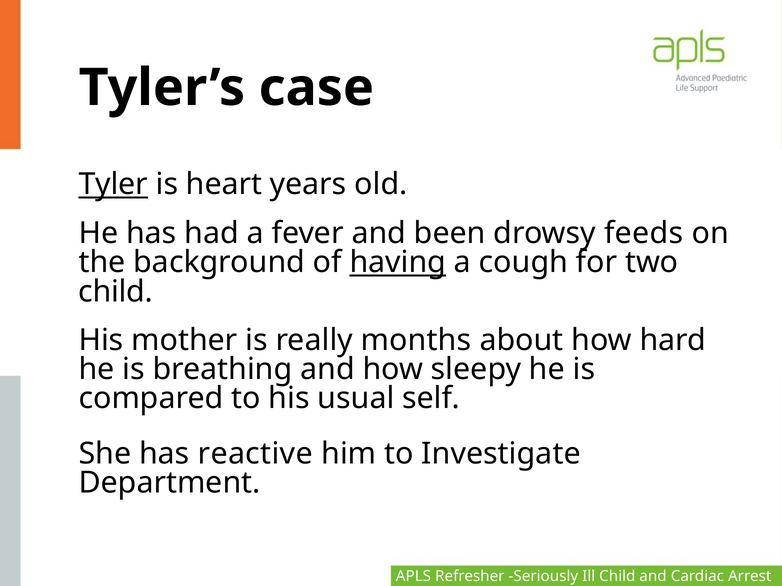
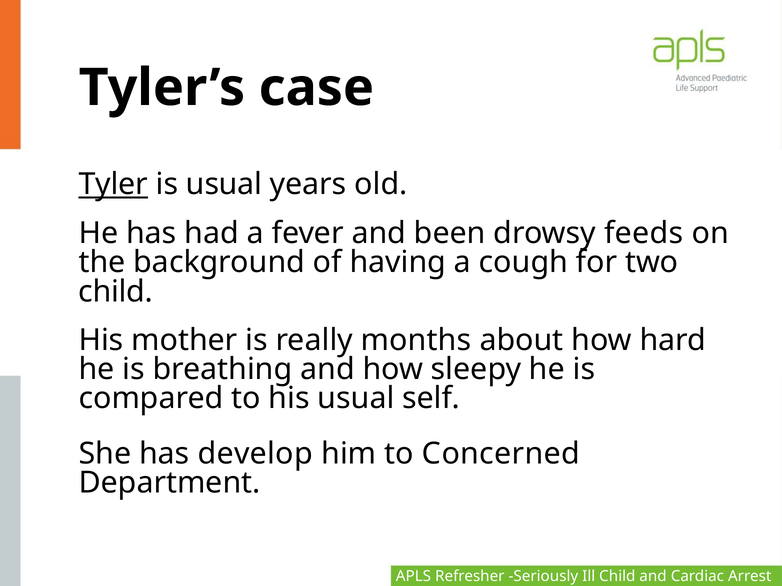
is heart: heart -> usual (224, 185)
having underline: present -> none (398, 263)
reactive: reactive -> develop (255, 454)
Investigate: Investigate -> Concerned (501, 454)
